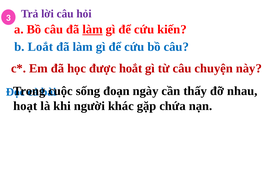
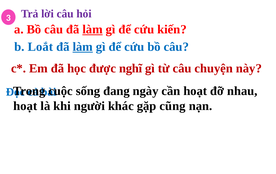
làm underline: none -> present (83, 47)
hoắt: hoắt -> nghĩ (131, 68)
đoạn: đoạn -> đang (116, 91)
cần thấy: thấy -> hoạt (195, 91)
chứa: chứa -> cũng (173, 106)
